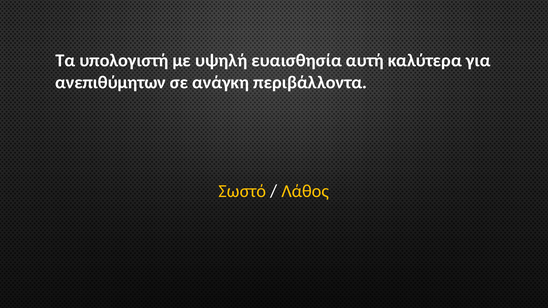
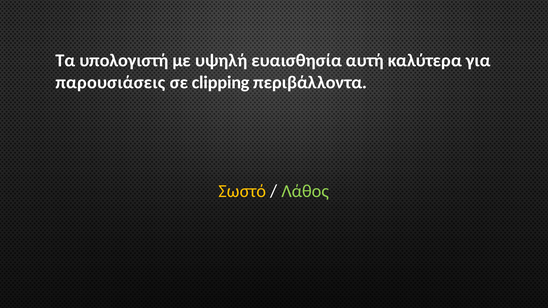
ανεπιθύμητων: ανεπιθύμητων -> παρουσιάσεις (110, 82)
ανάγκη: ανάγκη -> clipping (221, 82)
Λάθος colour: yellow -> light green (305, 191)
